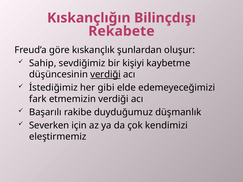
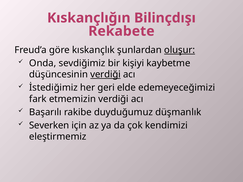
oluşur underline: none -> present (180, 50)
Sahip: Sahip -> Onda (43, 63)
gibi: gibi -> geri (106, 88)
